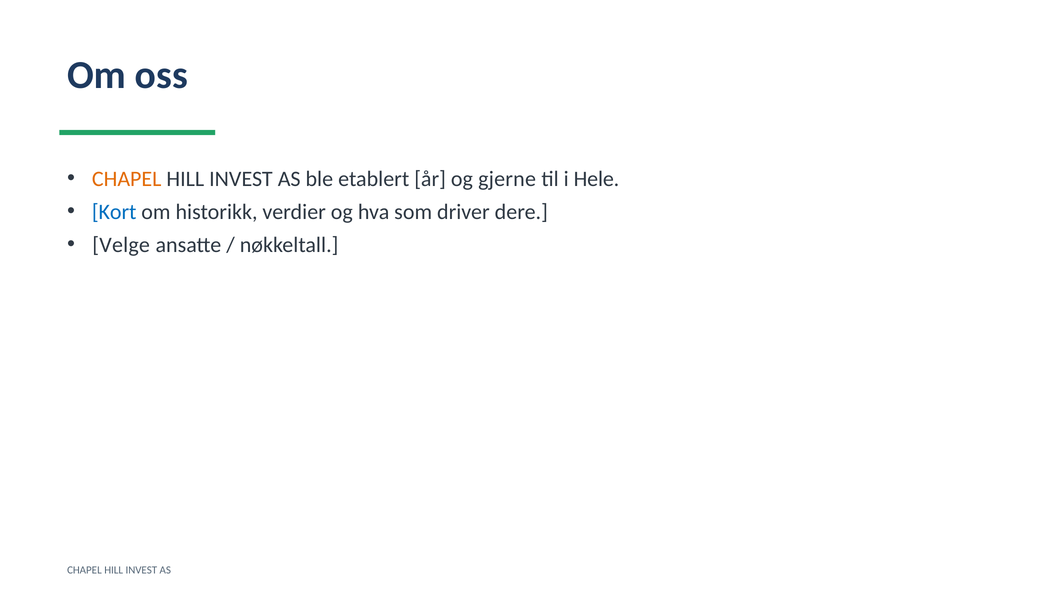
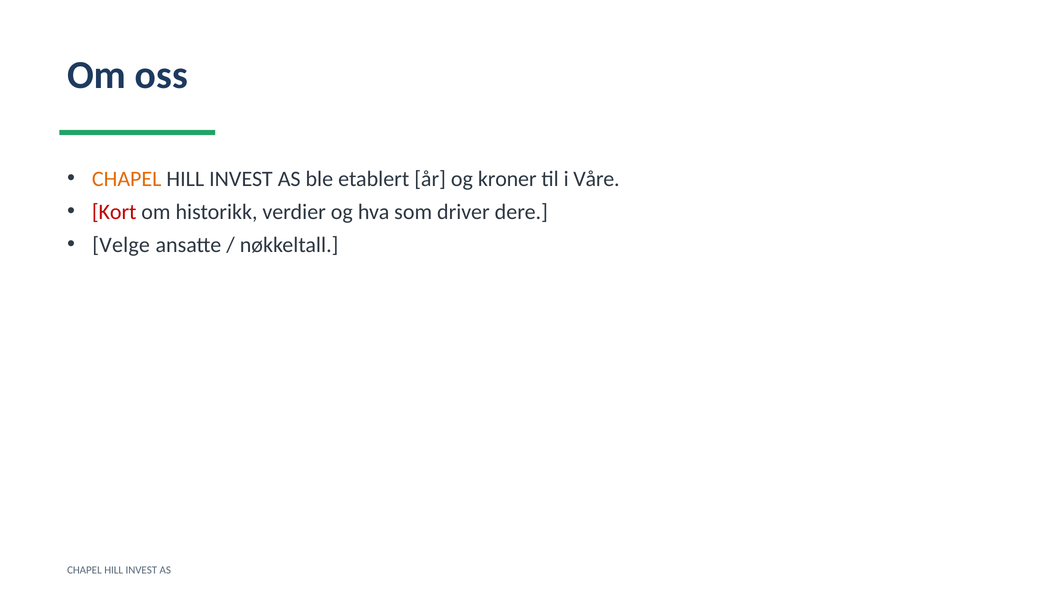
gjerne: gjerne -> kroner (507, 179)
Hele: Hele -> Våre (596, 179)
Kort colour: blue -> red (114, 212)
